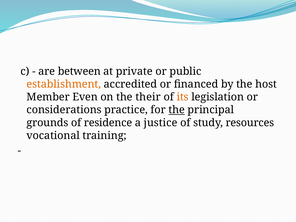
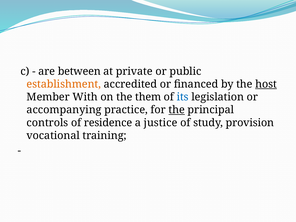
host underline: none -> present (266, 84)
Even: Even -> With (85, 97)
their: their -> them (148, 97)
its colour: orange -> blue (183, 97)
considerations: considerations -> accompanying (64, 110)
grounds: grounds -> controls (47, 123)
resources: resources -> provision (250, 123)
